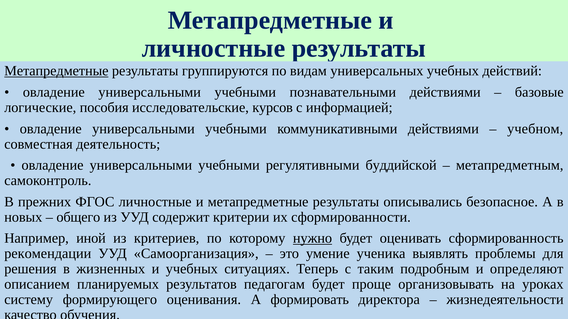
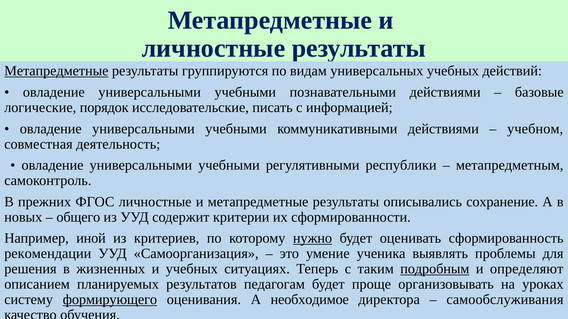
пособия: пособия -> порядок (104, 108)
курсов: курсов -> писать (273, 108)
буддийской: буддийской -> республики (401, 165)
безопасное: безопасное -> сохранение (502, 202)
подробным underline: none -> present (435, 269)
формирующего underline: none -> present (110, 300)
формировать: формировать -> необходимое (310, 300)
жизнедеятельности: жизнедеятельности -> самообслуживания (505, 300)
